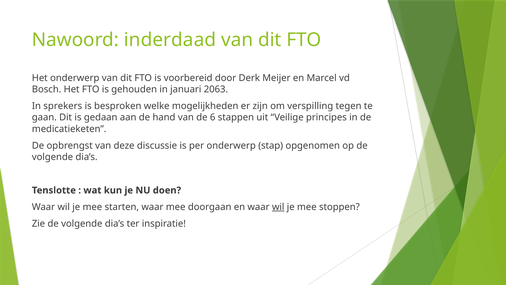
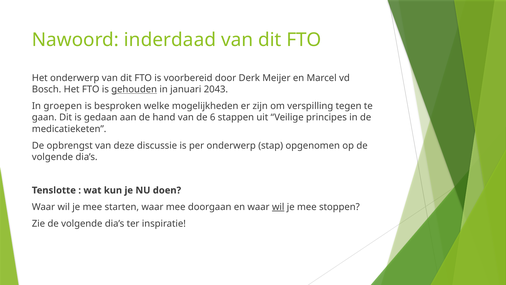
gehouden underline: none -> present (134, 89)
2063: 2063 -> 2043 (216, 89)
sprekers: sprekers -> groepen (63, 106)
